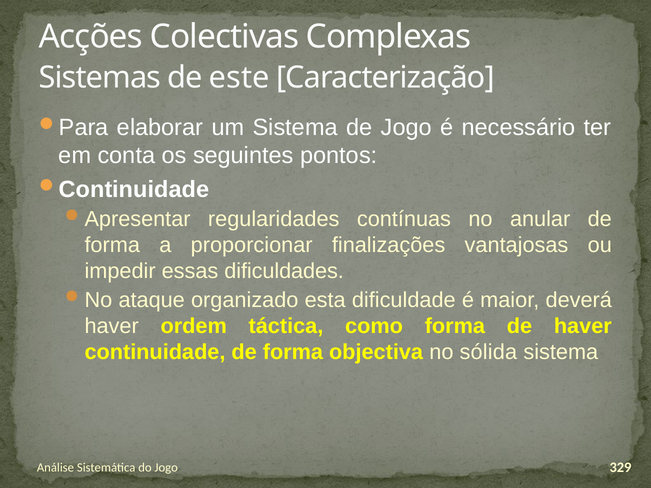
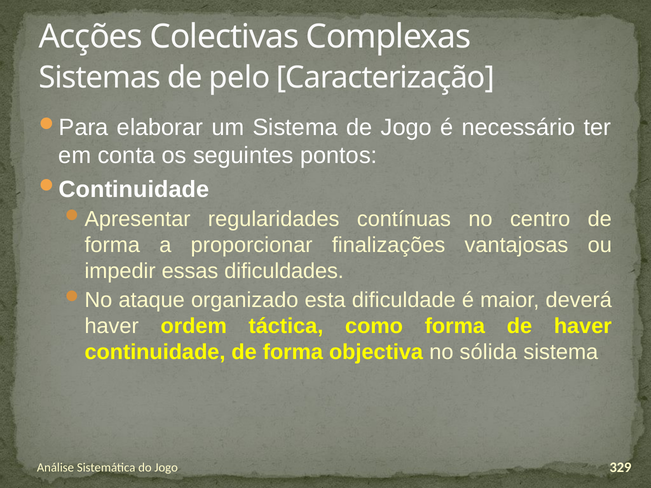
este: este -> pelo (240, 78)
anular: anular -> centro (540, 219)
